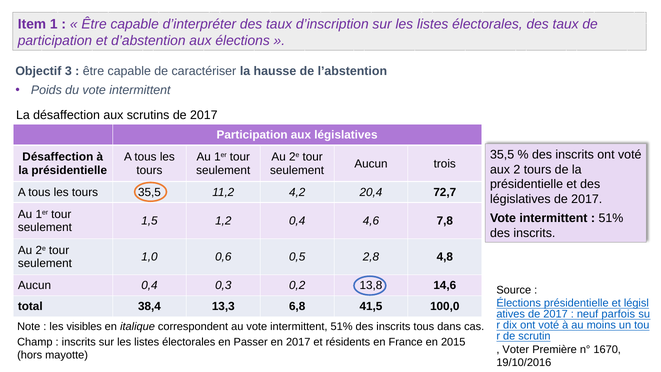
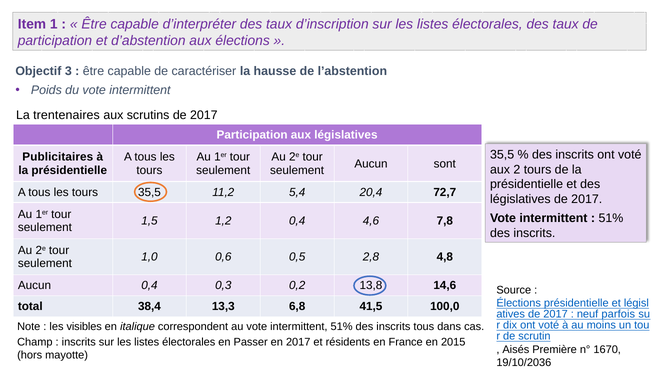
La désaffection: désaffection -> trentenaires (67, 115)
Désaffection: Désaffection -> Publicitaires (58, 157)
trois: trois -> sont (445, 164)
4,2: 4,2 -> 5,4 (297, 192)
Voter: Voter -> Aisés (516, 349)
19/10/2016: 19/10/2016 -> 19/10/2036 (524, 363)
